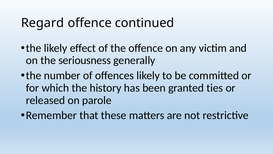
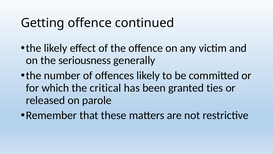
Regard: Regard -> Getting (43, 23)
history: history -> critical (105, 88)
